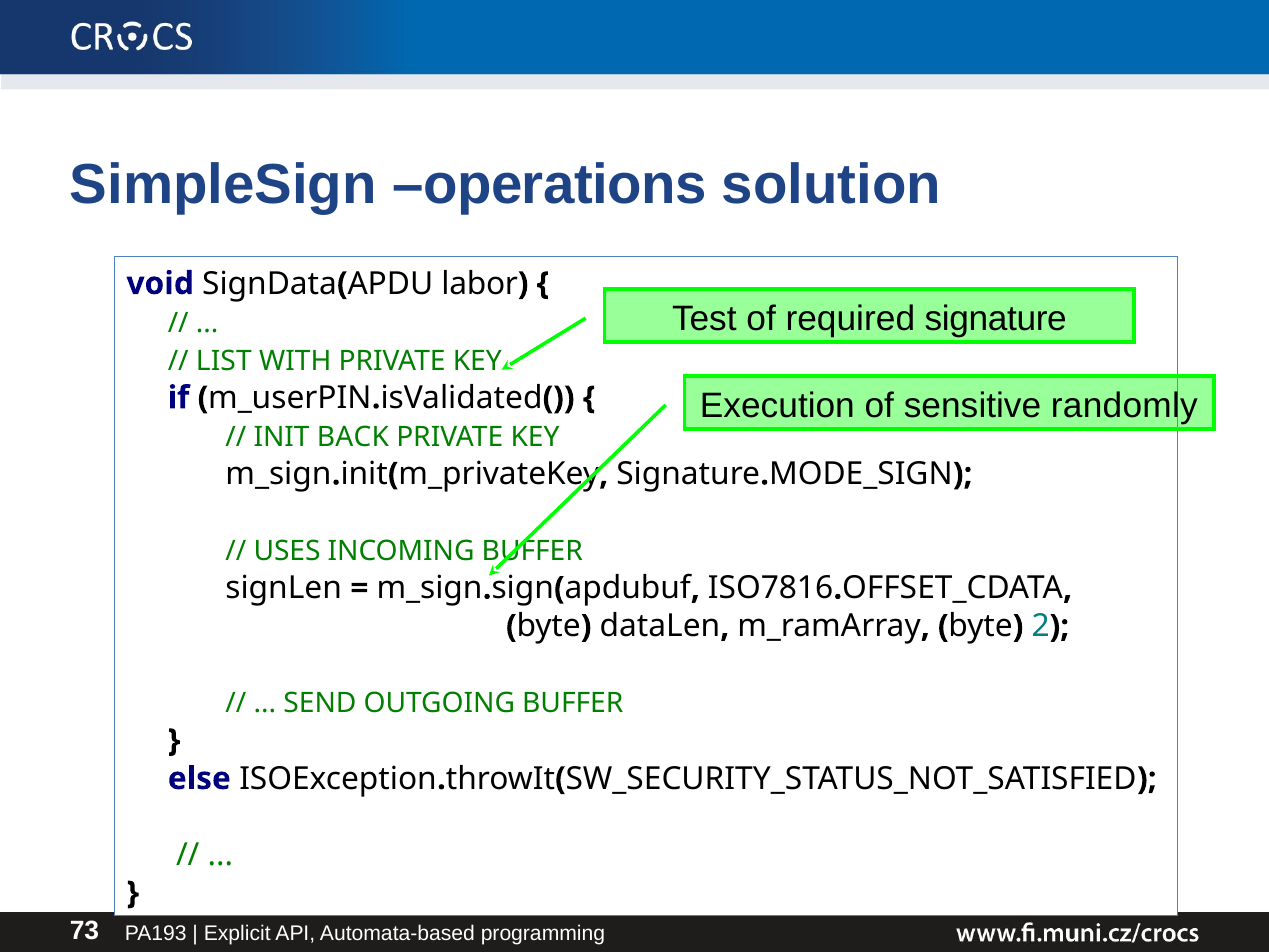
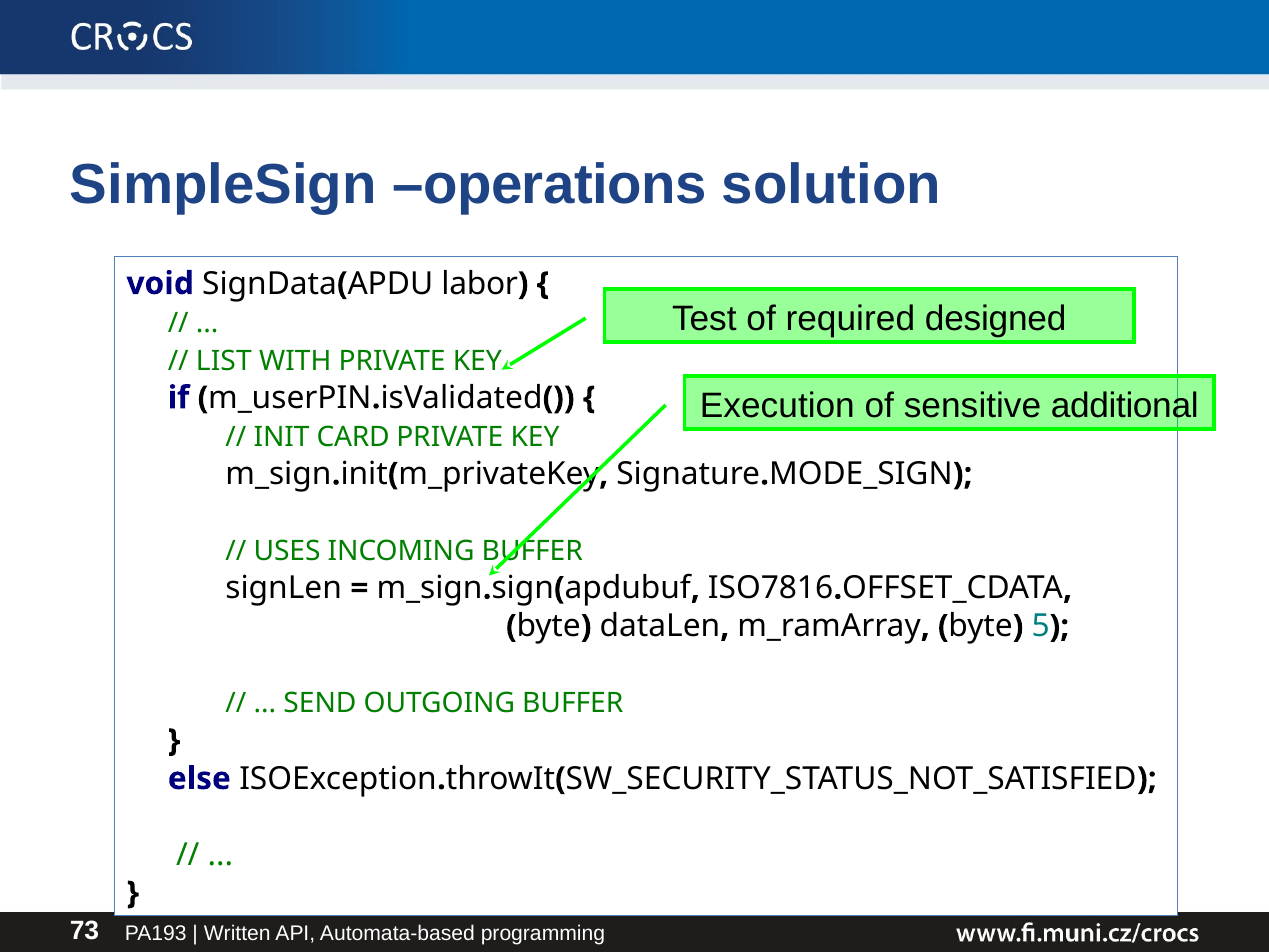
required signature: signature -> designed (996, 319)
randomly: randomly -> additional (1125, 406)
BACK: BACK -> CARD (353, 437)
2: 2 -> 5 (1041, 626)
Explicit: Explicit -> Written (237, 933)
